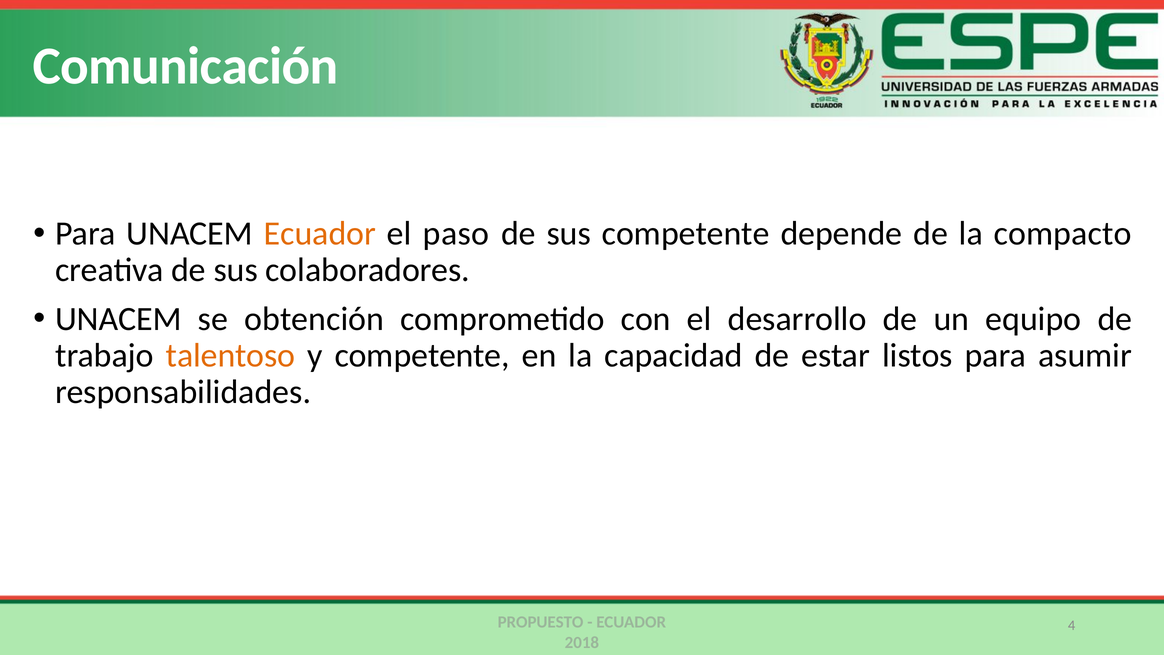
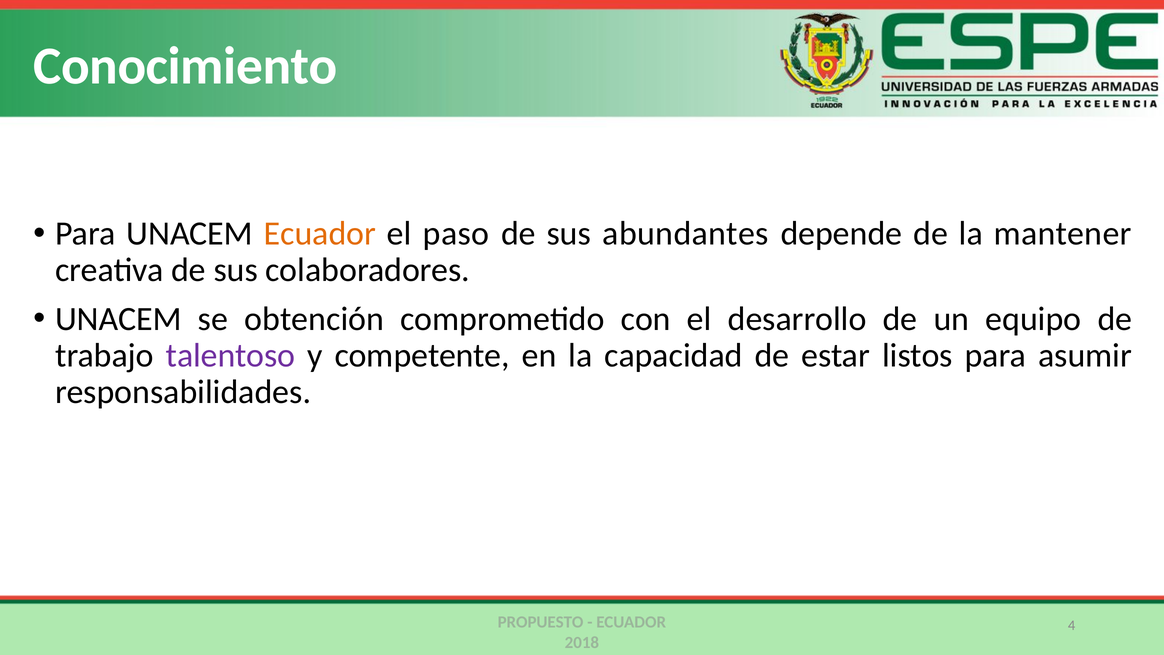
Comunicación: Comunicación -> Conocimiento (185, 66)
sus competente: competente -> abundantes (686, 234)
compacto: compacto -> mantener (1063, 234)
talentoso colour: orange -> purple (231, 355)
